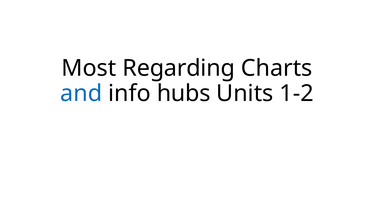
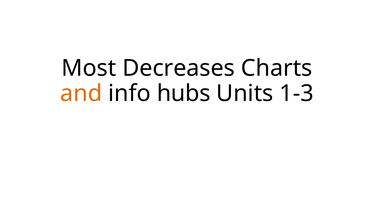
Regarding: Regarding -> Decreases (179, 68)
and colour: blue -> orange (81, 93)
1-2: 1-2 -> 1-3 (297, 93)
